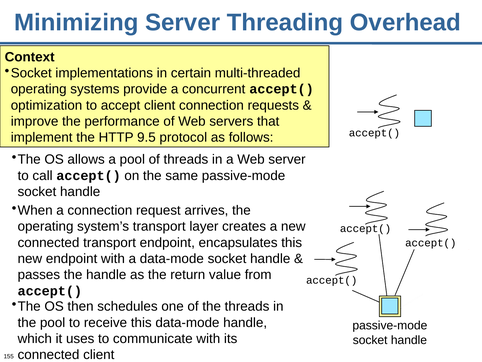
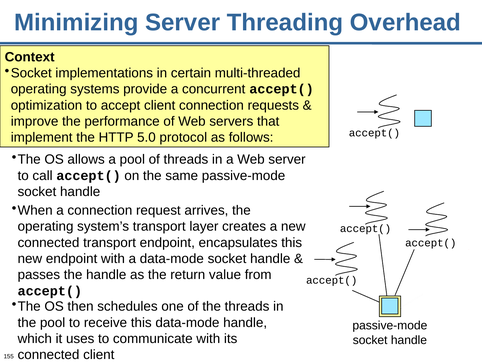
9.5: 9.5 -> 5.0 (146, 137)
